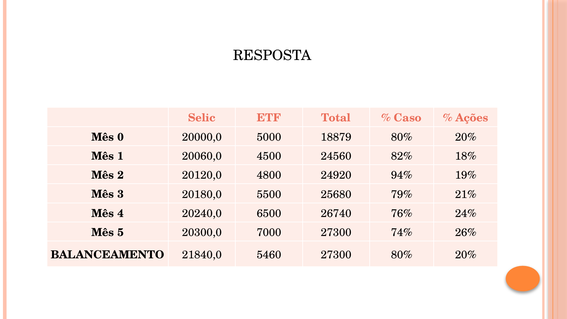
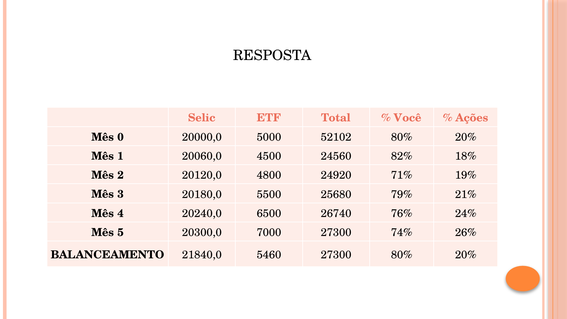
Caso: Caso -> Você (408, 118)
18879: 18879 -> 52102 (336, 137)
94%: 94% -> 71% (402, 175)
